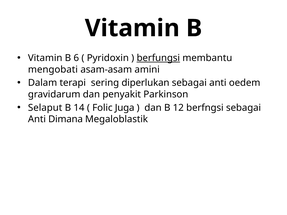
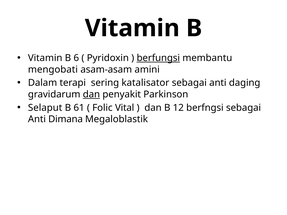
diperlukan: diperlukan -> katalisator (145, 83)
oedem: oedem -> daging (245, 83)
dan underline: none -> present (91, 94)
14: 14 -> 61 (79, 108)
Juga: Juga -> Vital (125, 108)
